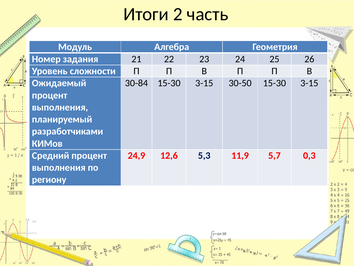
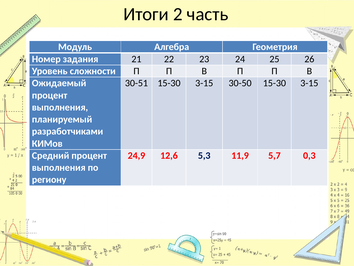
30-84: 30-84 -> 30-51 (136, 83)
